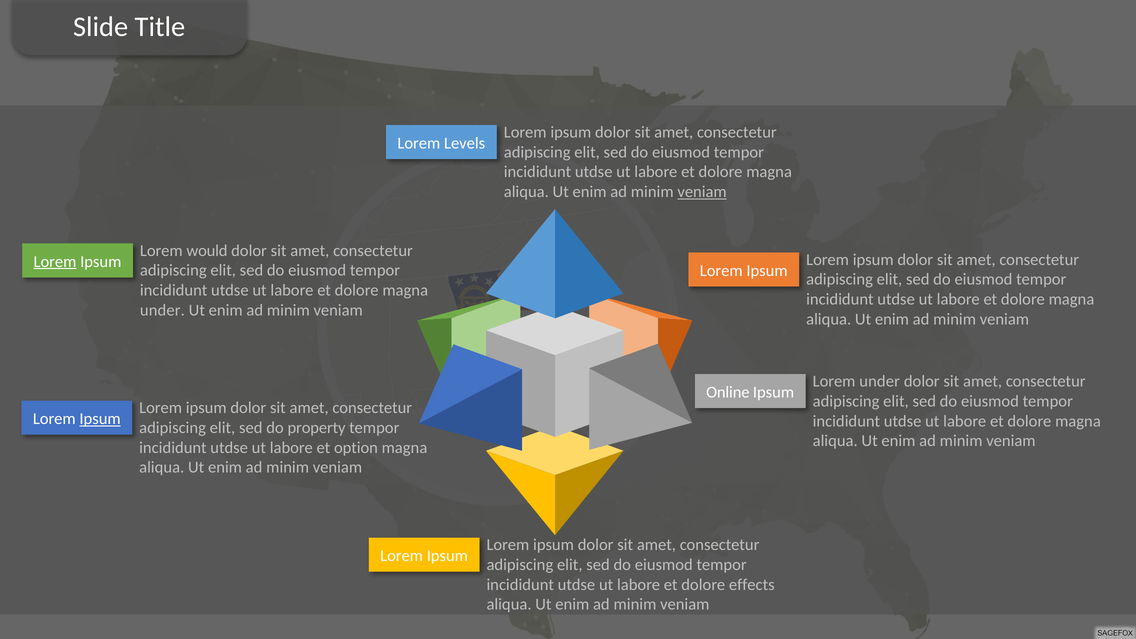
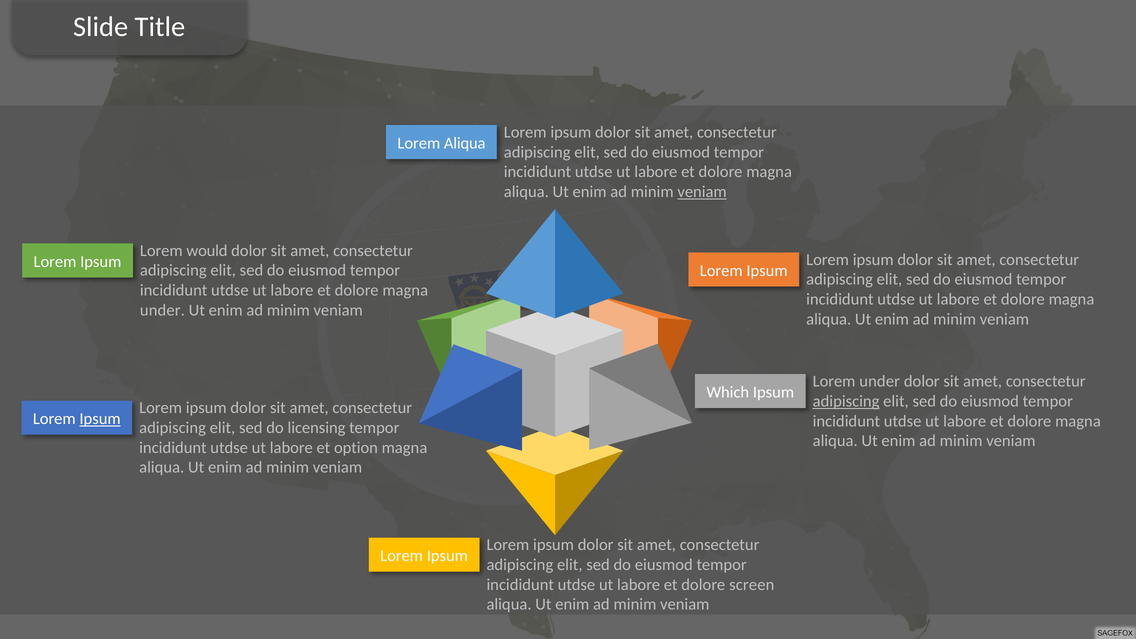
Lorem Levels: Levels -> Aliqua (465, 143)
Lorem underline: present -> none (55, 262)
Online: Online -> Which (728, 392)
adipiscing underline: none -> present (846, 401)
property: property -> licensing (317, 428)
effects: effects -> screen (752, 585)
